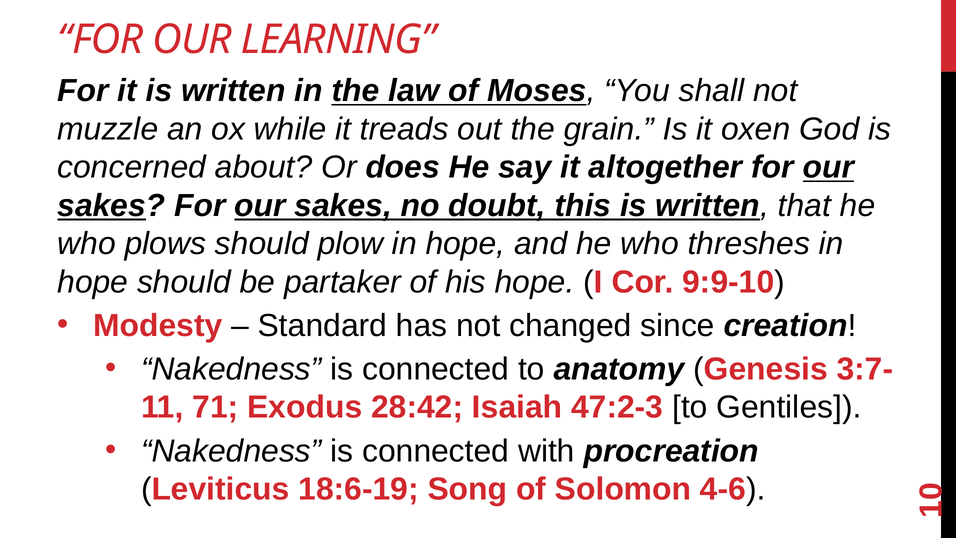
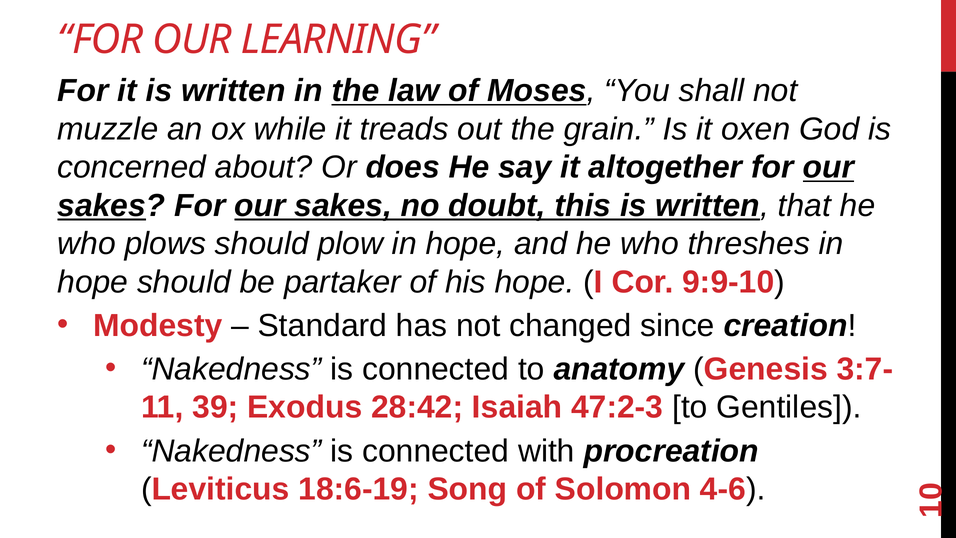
71: 71 -> 39 (215, 407)
